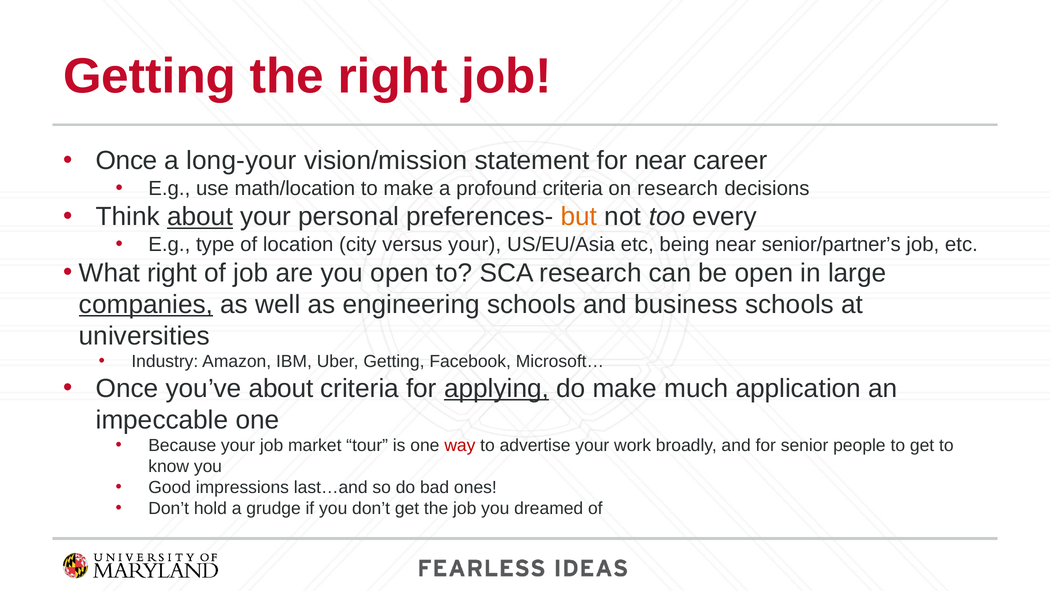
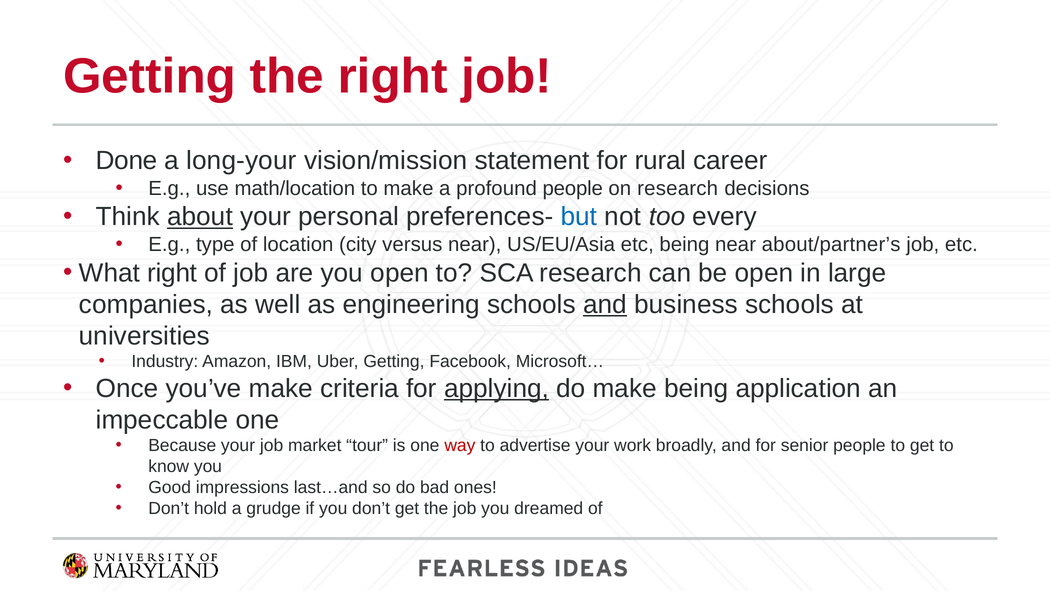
Once: Once -> Done (127, 161)
for near: near -> rural (661, 161)
profound criteria: criteria -> people (573, 188)
but colour: orange -> blue (579, 217)
versus your: your -> near (475, 244)
senior/partner’s: senior/partner’s -> about/partner’s (831, 244)
companies underline: present -> none (146, 304)
and underline: none -> present (605, 304)
you’ve about: about -> make (281, 388)
make much: much -> being (696, 388)
